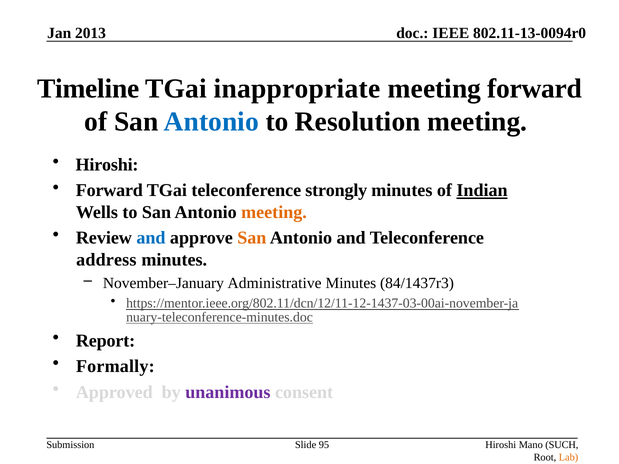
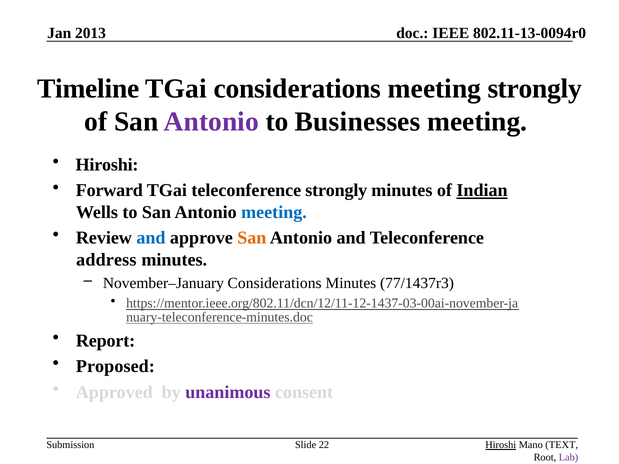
TGai inappropriate: inappropriate -> considerations (297, 89)
meeting forward: forward -> strongly (535, 89)
Antonio colour: blue -> purple (211, 122)
Resolution: Resolution -> Businesses (358, 122)
meeting colour: orange -> blue (274, 212)
November–January Administrative: Administrative -> Considerations (275, 283)
84/1437r3: 84/1437r3 -> 77/1437r3 (417, 283)
Formally: Formally -> Proposed (115, 367)
95: 95 -> 22 (324, 445)
Hiroshi underline: none -> present (501, 445)
SUCH: SUCH -> TEXT (562, 445)
Lab colour: orange -> purple (569, 458)
